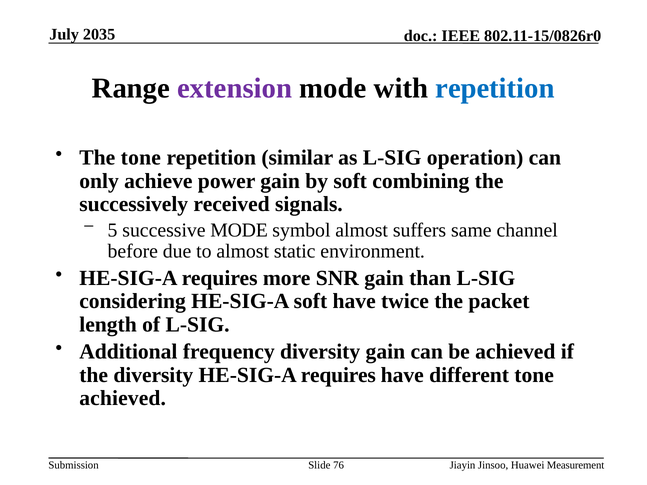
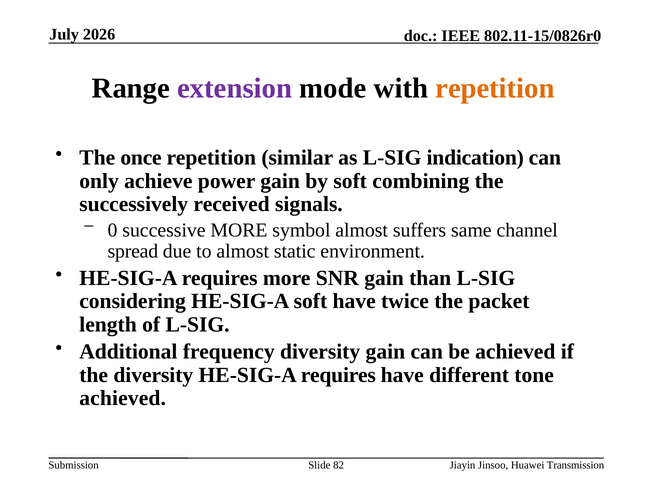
2035: 2035 -> 2026 (99, 34)
repetition colour: blue -> orange (495, 88)
The tone: tone -> once (141, 158)
operation: operation -> indication (475, 158)
5: 5 -> 0 (113, 230)
successive MODE: MODE -> MORE (239, 230)
before: before -> spread (133, 252)
76: 76 -> 82 (339, 465)
Measurement: Measurement -> Transmission (576, 465)
